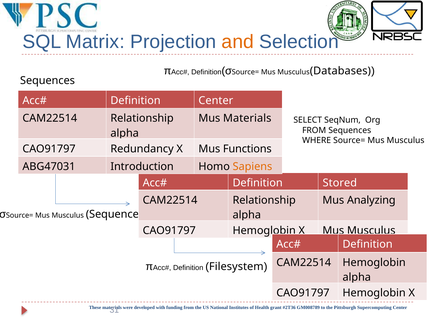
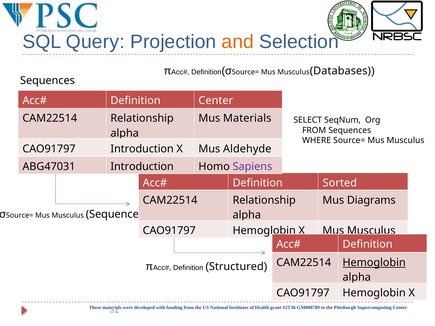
Matrix: Matrix -> Query (95, 42)
CAO91797 Redundancy: Redundancy -> Introduction (142, 149)
Functions: Functions -> Aldehyde (247, 149)
Sapiens colour: orange -> purple (252, 167)
Stored: Stored -> Sorted (340, 183)
Analyzing: Analyzing -> Diagrams (371, 200)
Hemoglobin underline: none -> present (374, 263)
Filesystem: Filesystem -> Structured (236, 267)
